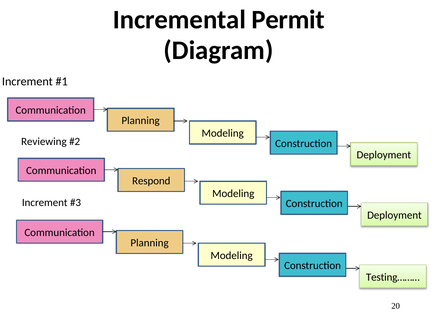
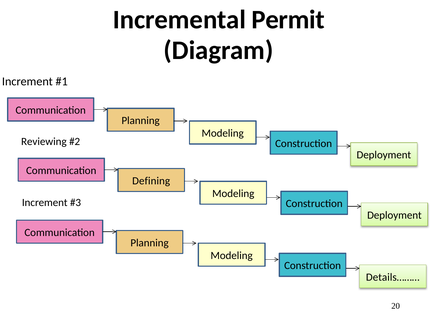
Respond: Respond -> Defining (151, 181)
Testing………: Testing……… -> Details……… (393, 277)
